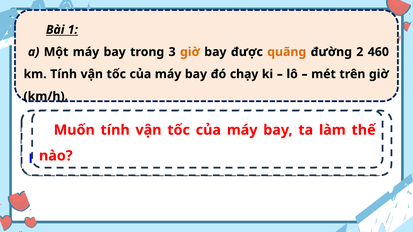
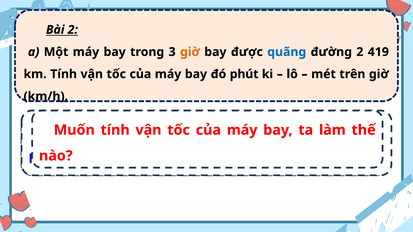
1: 1 -> 2 (73, 30)
quãng colour: orange -> blue (287, 52)
460: 460 -> 419 (378, 52)
chạy: chạy -> phút (244, 74)
